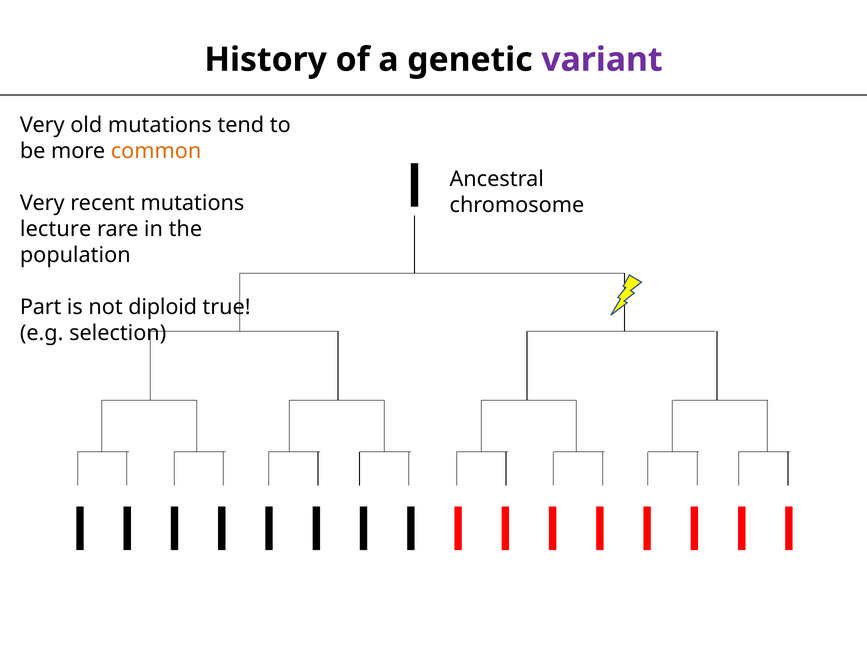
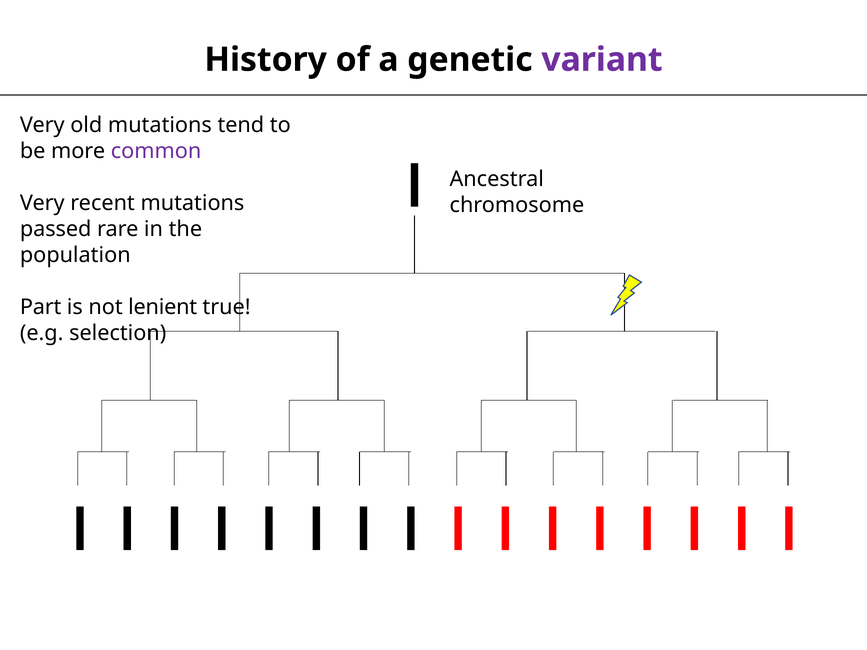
common colour: orange -> purple (156, 151)
lecture: lecture -> passed (56, 229)
diploid: diploid -> lenient (163, 307)
